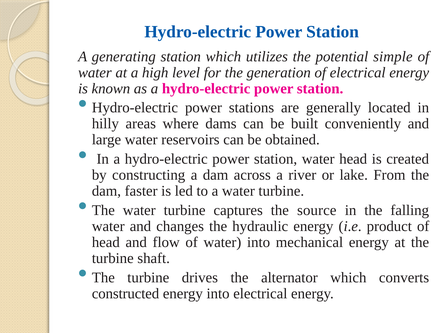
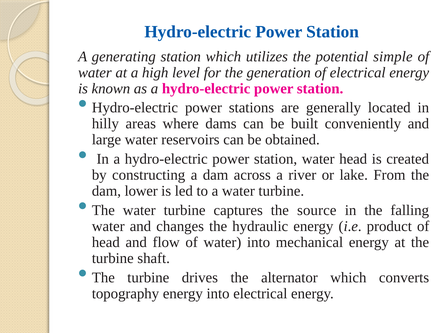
faster: faster -> lower (141, 191)
constructed: constructed -> topography (125, 293)
